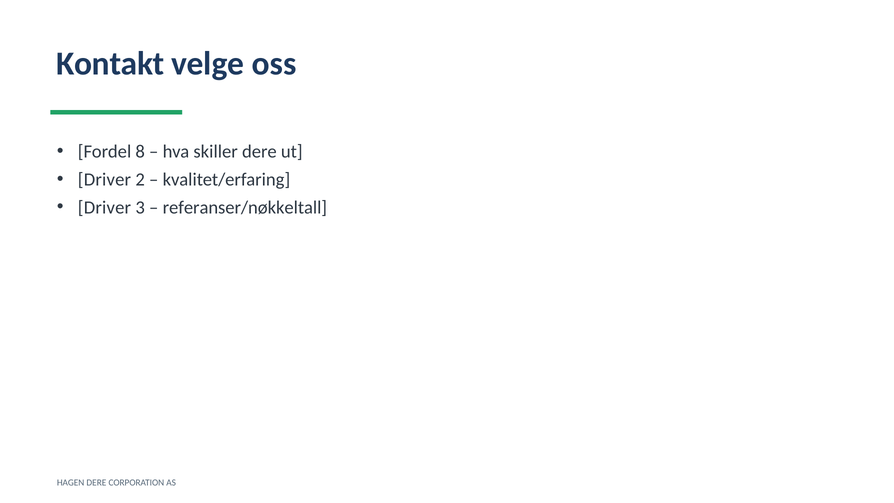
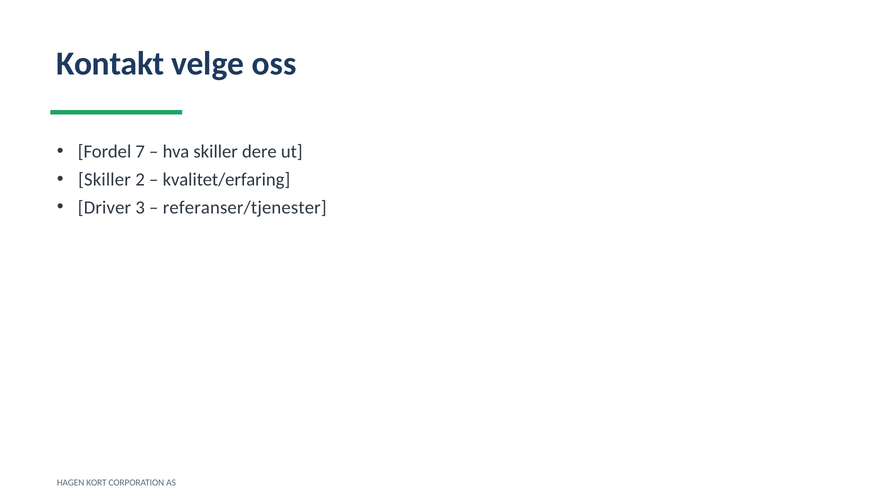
8: 8 -> 7 (140, 151)
Driver: Driver -> Skiller (104, 179)
referanser/nøkkeltall: referanser/nøkkeltall -> referanser/tjenester (245, 207)
HAGEN DERE: DERE -> KORT (96, 483)
